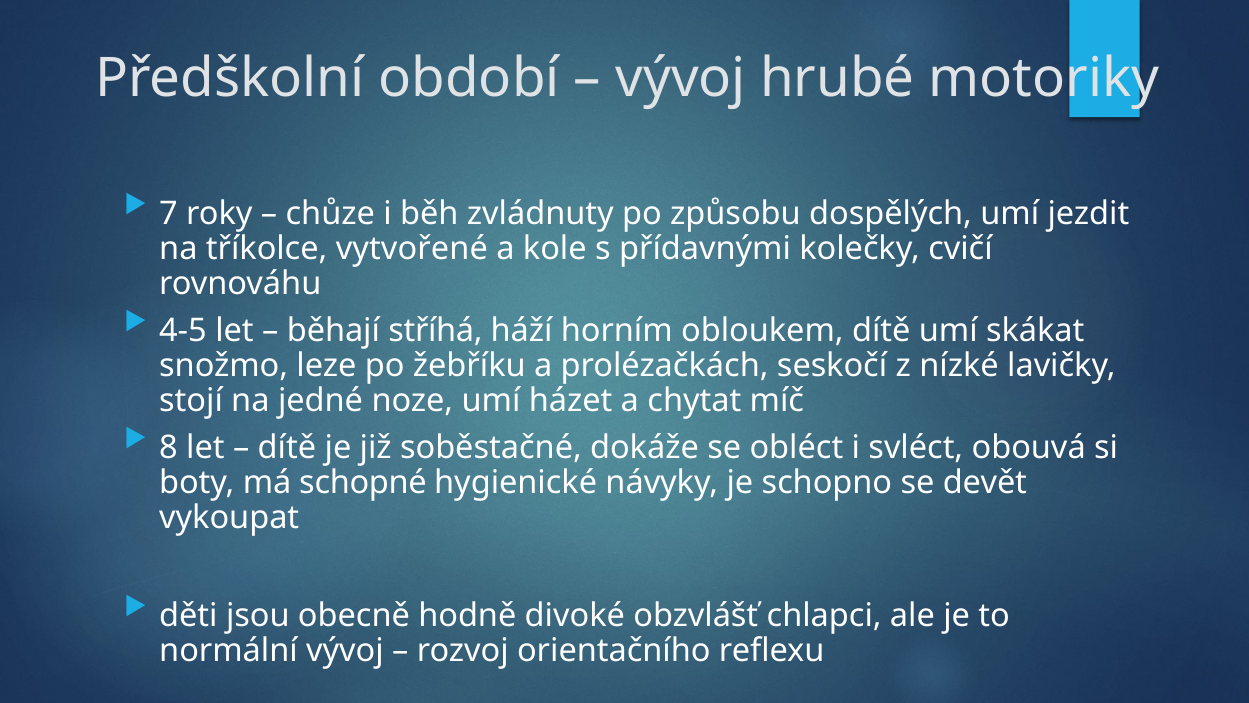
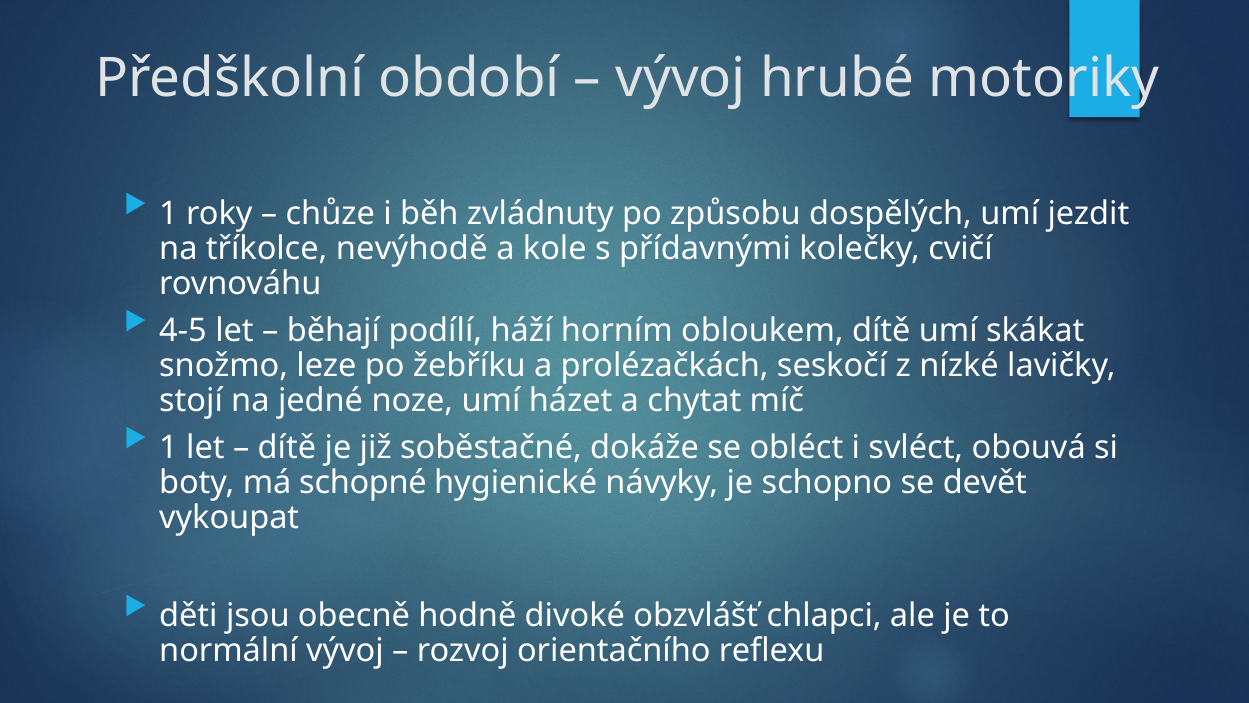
7: 7 -> 1 (169, 213)
vytvořené: vytvořené -> nevýhodě (412, 249)
stříhá: stříhá -> podílí (435, 331)
8: 8 -> 1 (169, 448)
